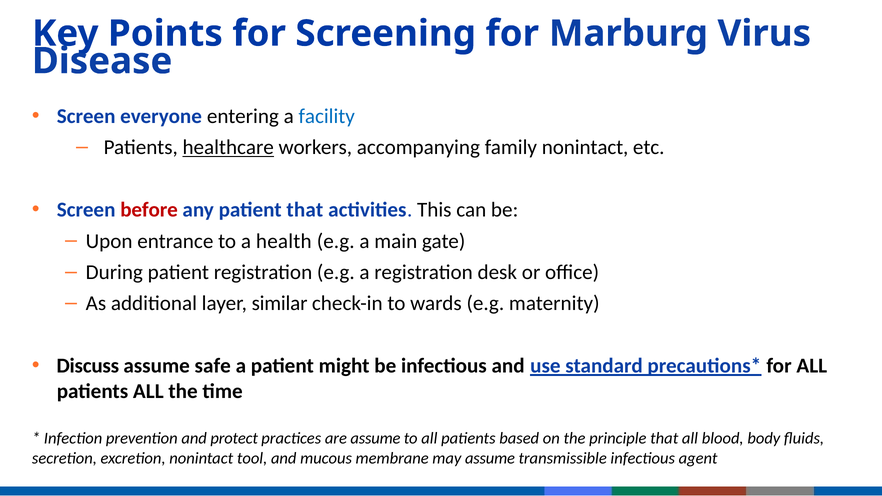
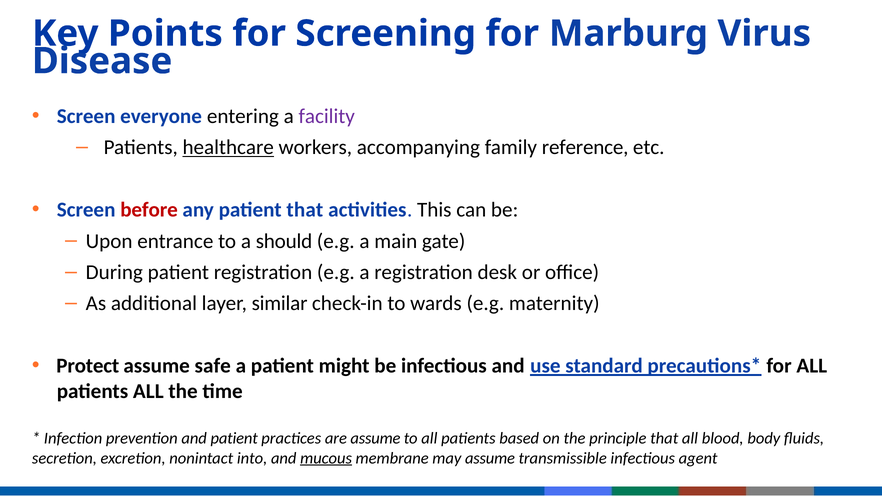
facility colour: blue -> purple (327, 116)
family nonintact: nonintact -> reference (585, 147)
health: health -> should (284, 241)
Discuss: Discuss -> Protect (88, 366)
and protect: protect -> patient (234, 438)
tool: tool -> into (252, 458)
mucous underline: none -> present (326, 458)
